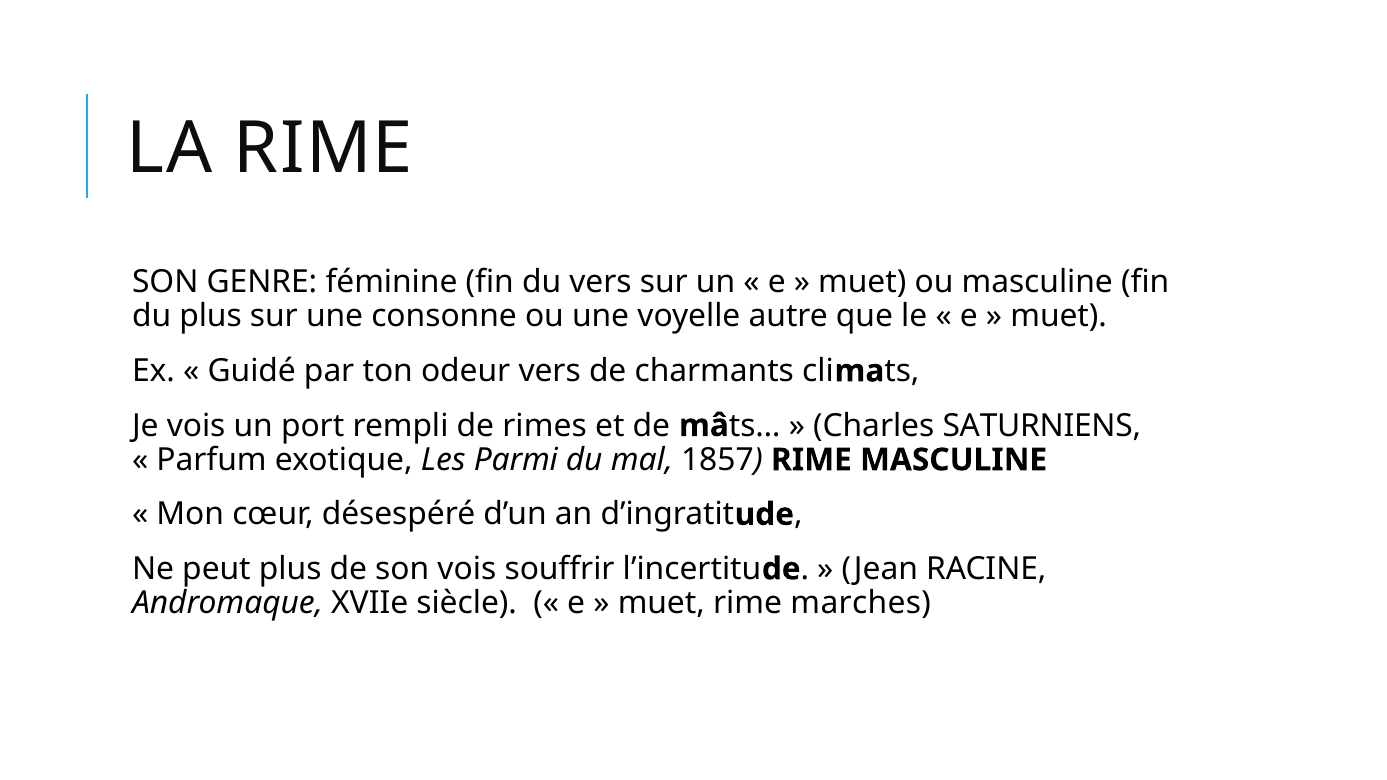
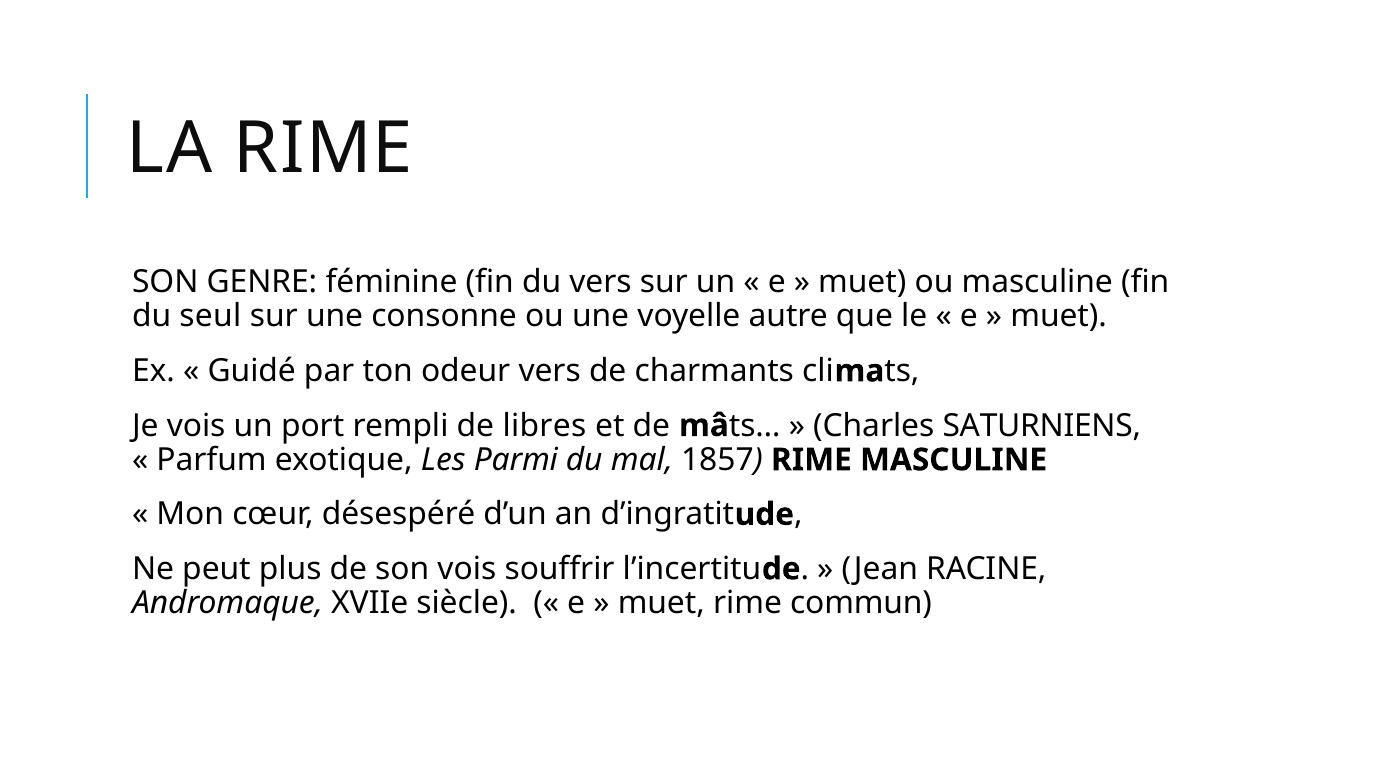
du plus: plus -> seul (210, 317)
rimes: rimes -> libres (544, 426)
marches: marches -> commun (861, 603)
